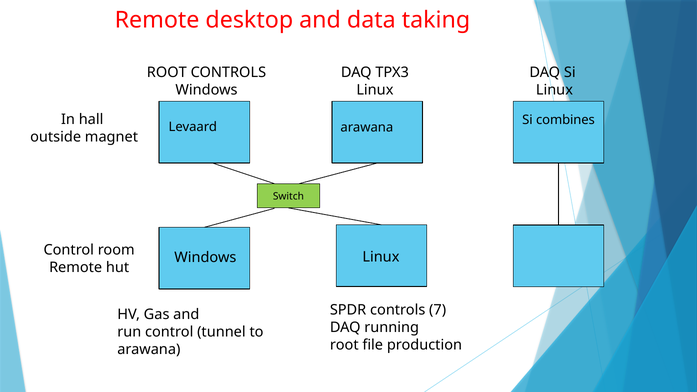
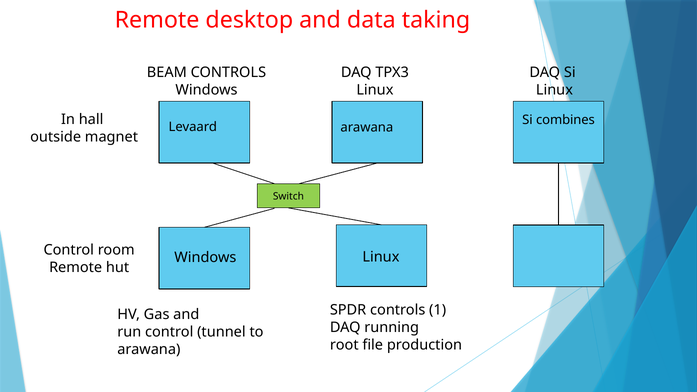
ROOT: ROOT -> BEAM (167, 72)
7: 7 -> 1 (438, 310)
